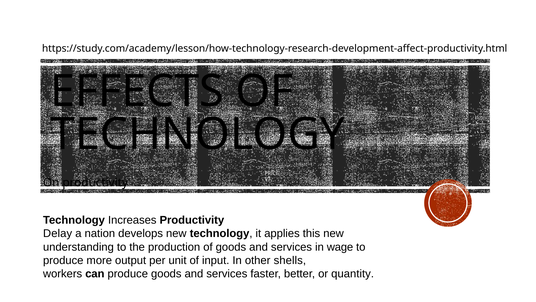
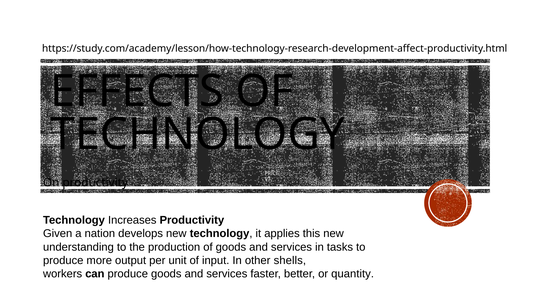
Delay: Delay -> Given (58, 233)
wage: wage -> tasks (340, 247)
